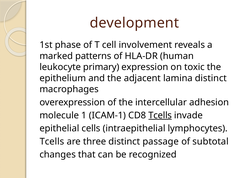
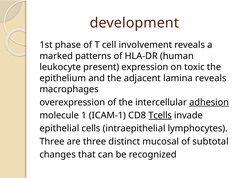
primary: primary -> present (101, 67)
lamina distinct: distinct -> reveals (211, 78)
adhesion underline: none -> present (209, 102)
Tcells: Tcells -> Three (52, 141)
passage: passage -> mucosal (161, 141)
